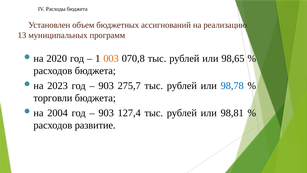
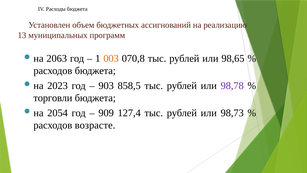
2020: 2020 -> 2063 (57, 58)
275,7: 275,7 -> 858,5 (129, 86)
98,78 colour: blue -> purple (232, 86)
2004: 2004 -> 2054 (58, 113)
903: 903 -> 909 (106, 113)
98,81: 98,81 -> 98,73 (232, 113)
развитие: развитие -> возрасте (95, 125)
